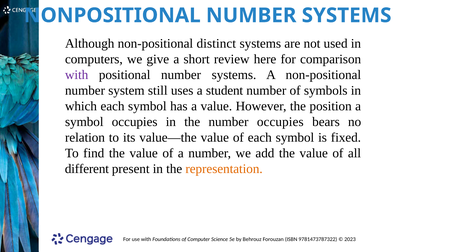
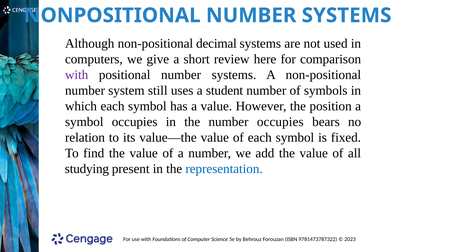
distinct: distinct -> decimal (216, 44)
different: different -> studying (87, 169)
representation colour: orange -> blue (224, 169)
